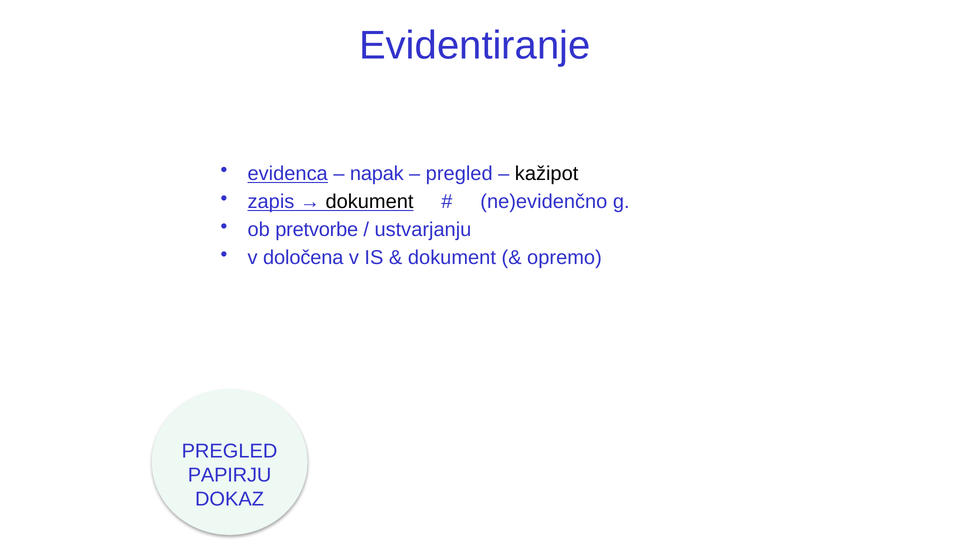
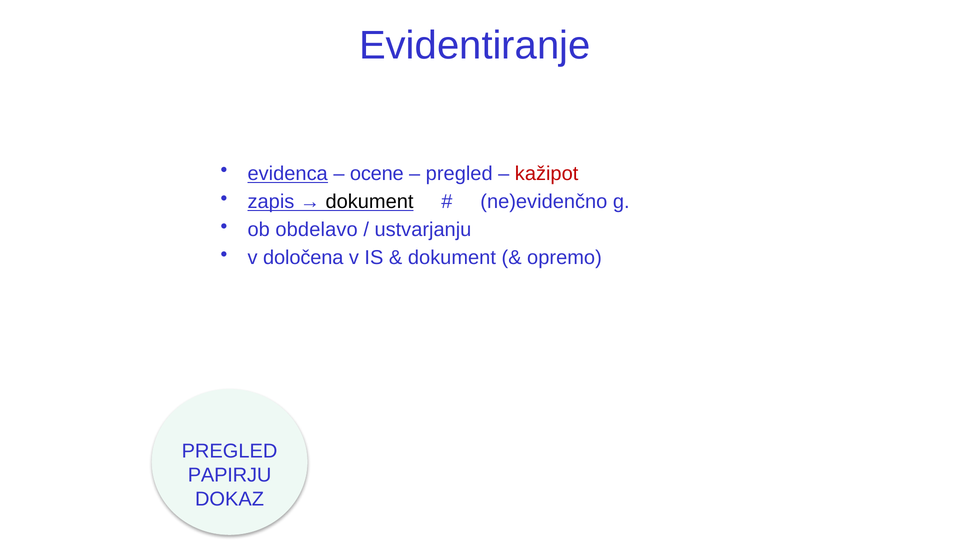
napak: napak -> ocene (377, 174)
kažipot colour: black -> red (547, 174)
pretvorbe: pretvorbe -> obdelavo (317, 230)
